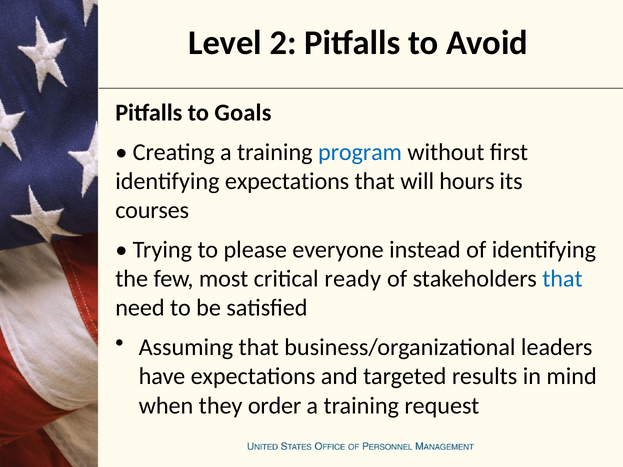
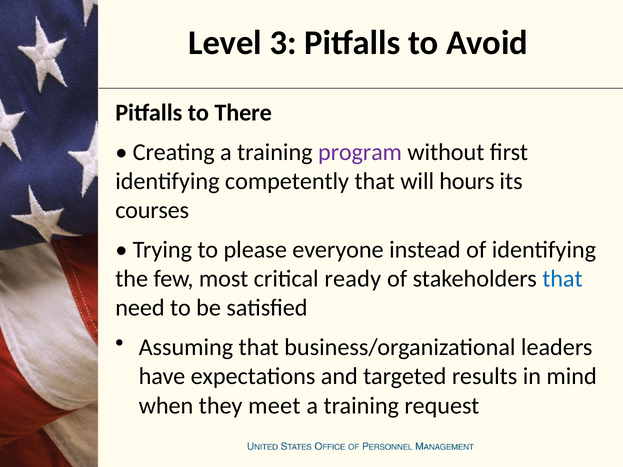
2: 2 -> 3 (283, 43)
Goals: Goals -> There (243, 113)
program colour: blue -> purple (360, 152)
identifying expectations: expectations -> competently (287, 181)
order: order -> meet (274, 406)
